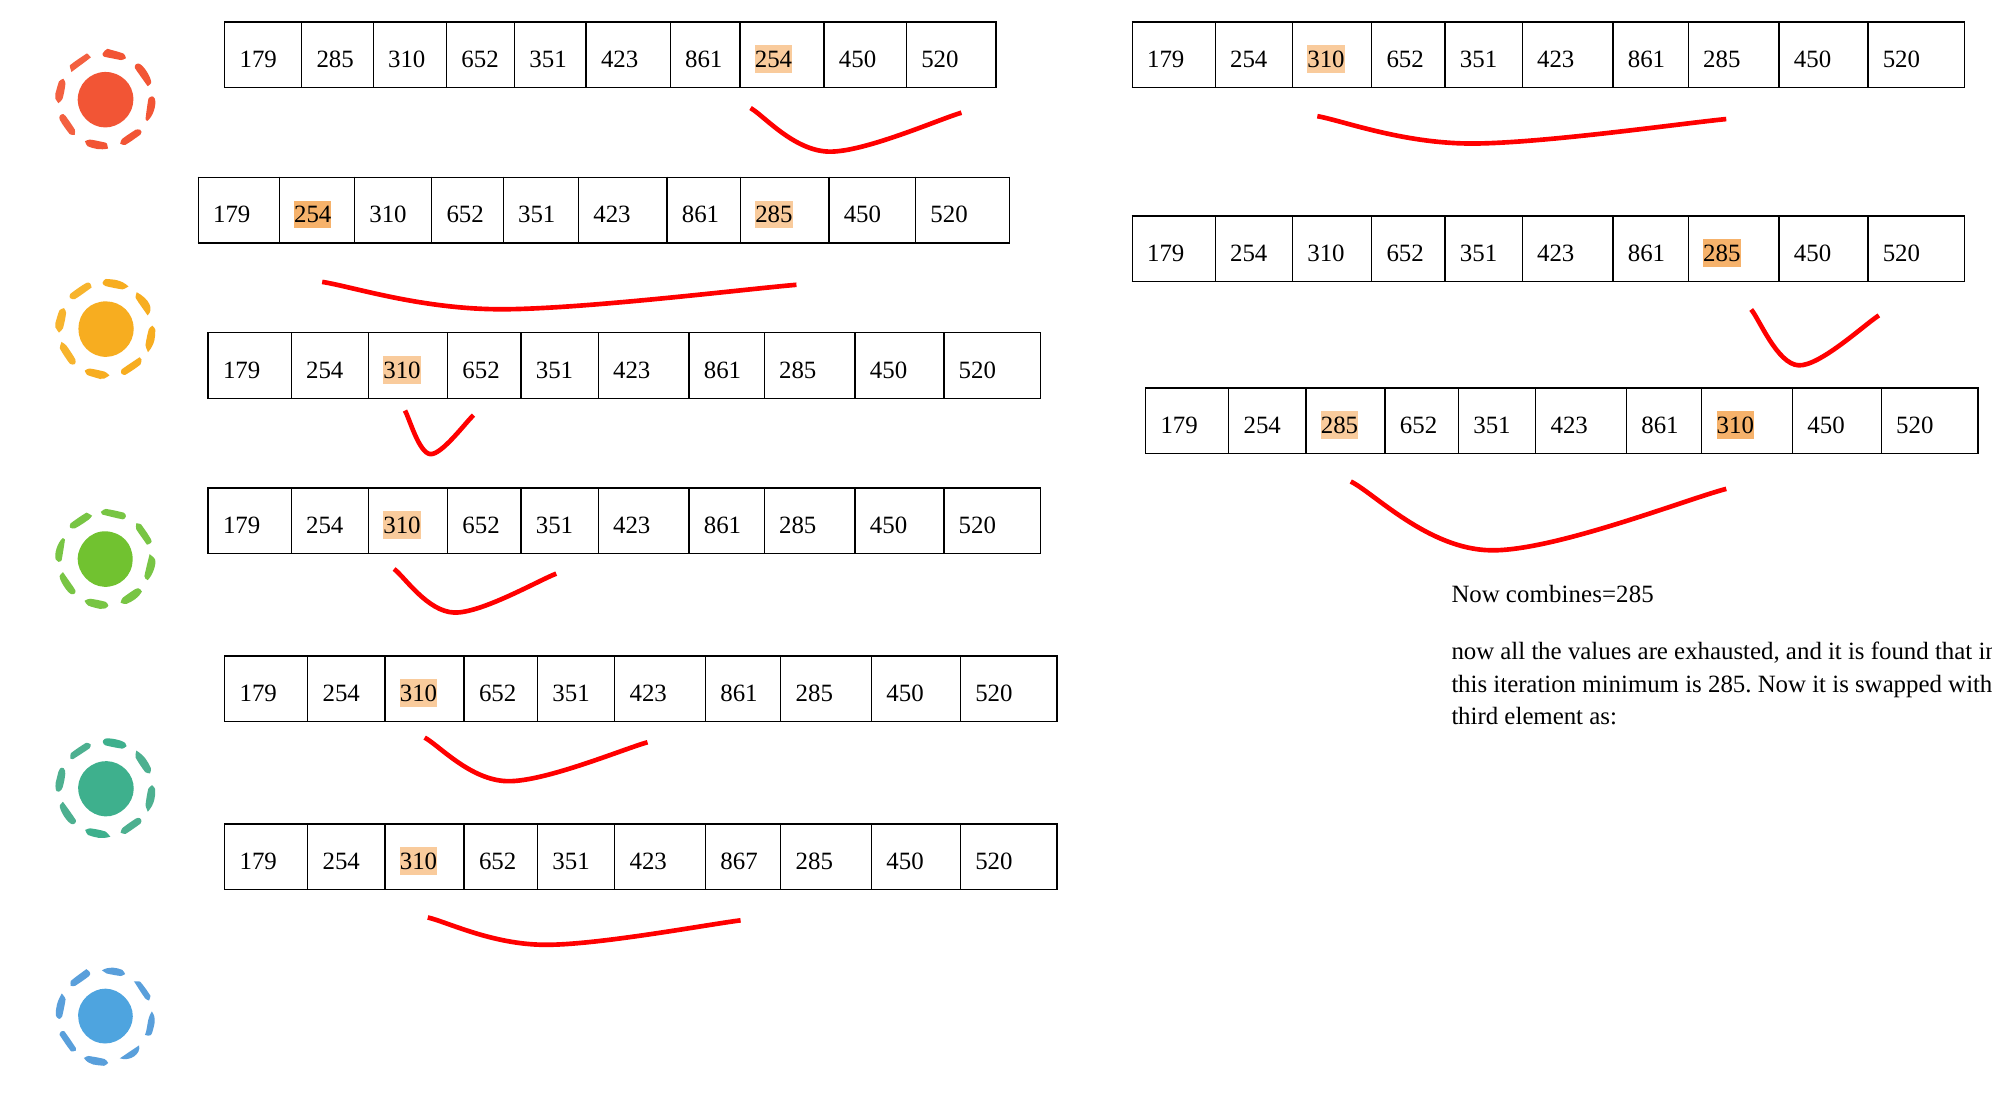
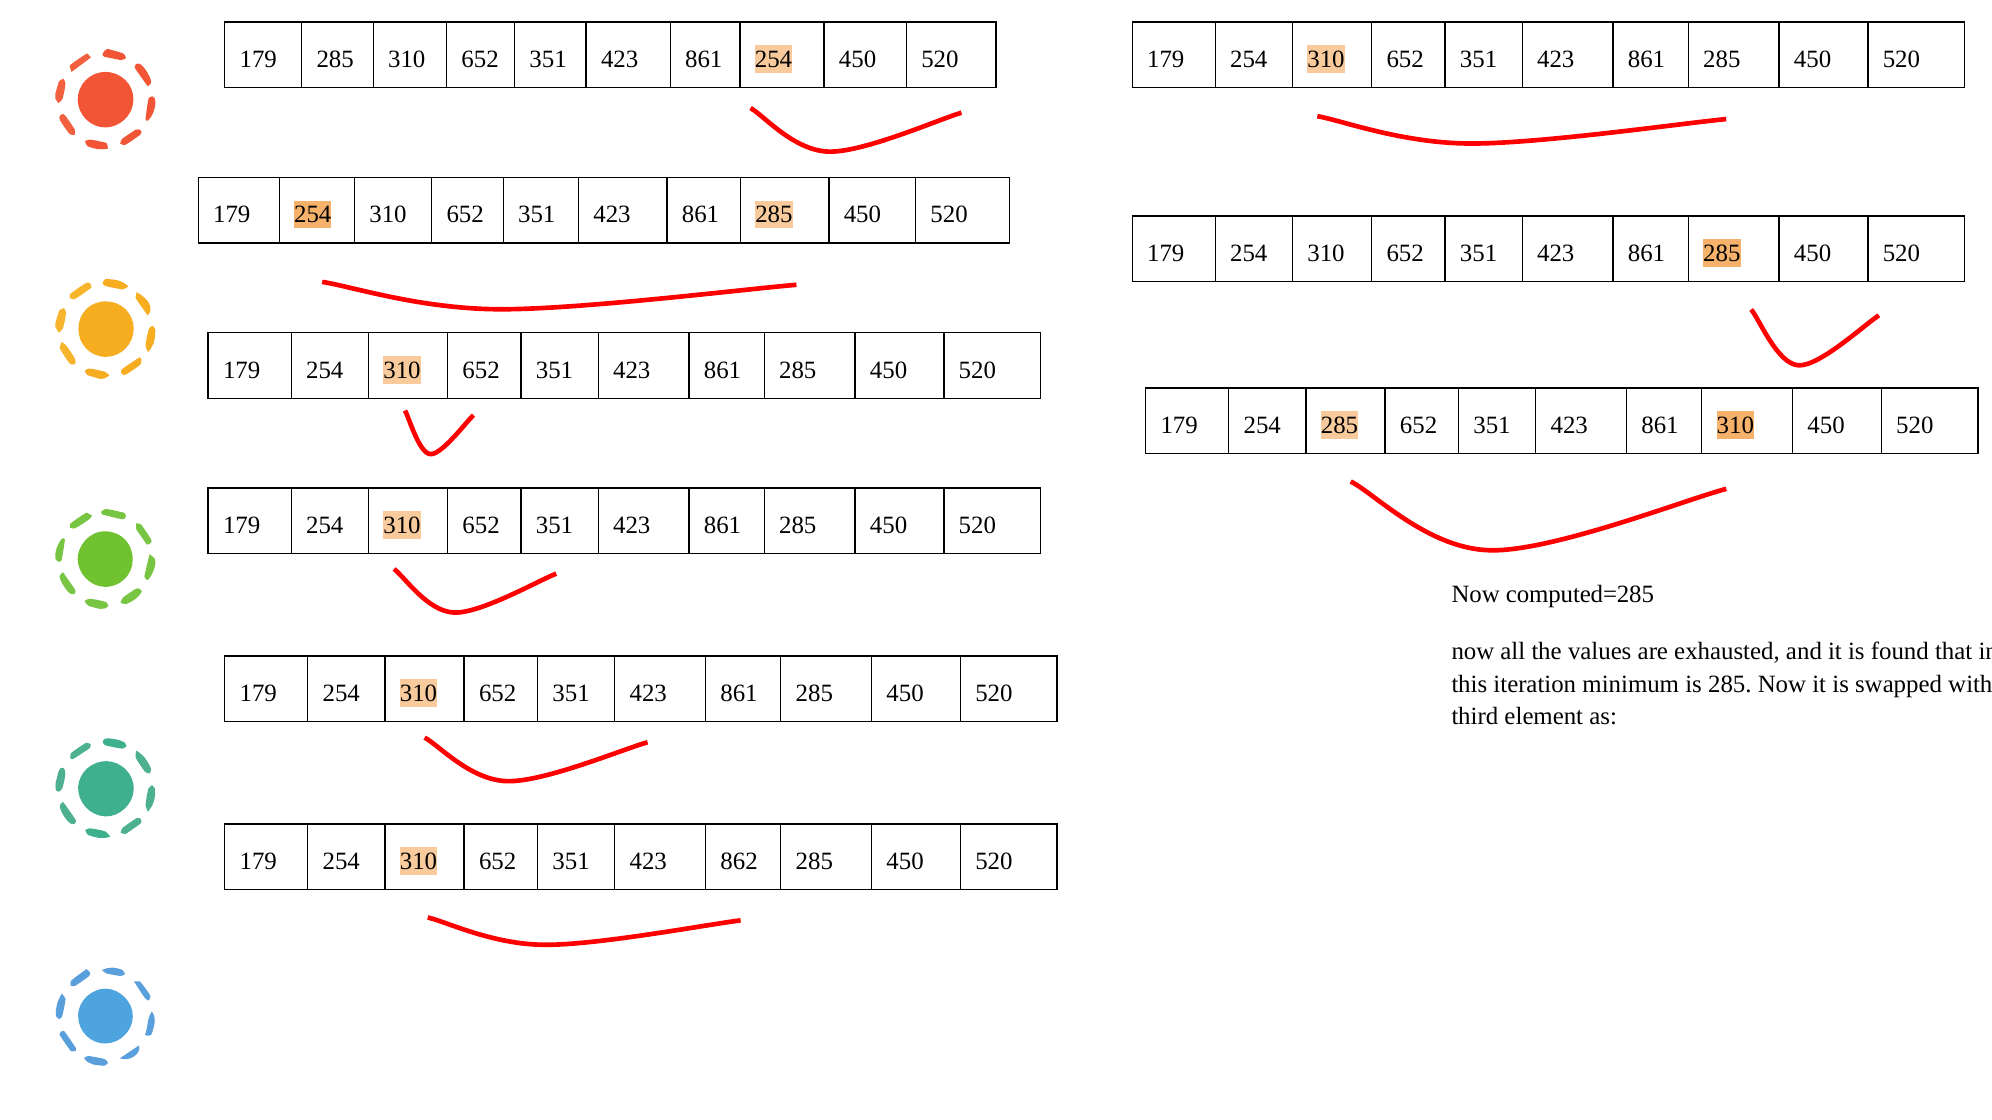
combines=285: combines=285 -> computed=285 (1580, 594)
867: 867 -> 862 (739, 861)
